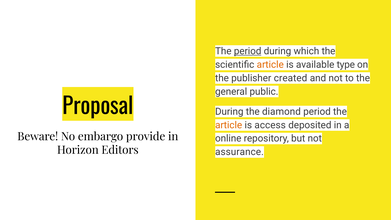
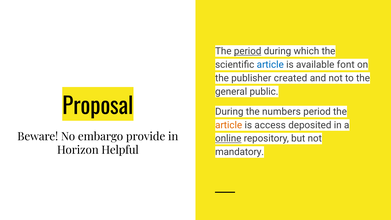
article colour: orange -> blue (270, 65)
type: type -> font (346, 65)
diamond: diamond -> numbers (281, 112)
online underline: none -> present (228, 138)
Editors: Editors -> Helpful (120, 150)
assurance: assurance -> mandatory (240, 152)
